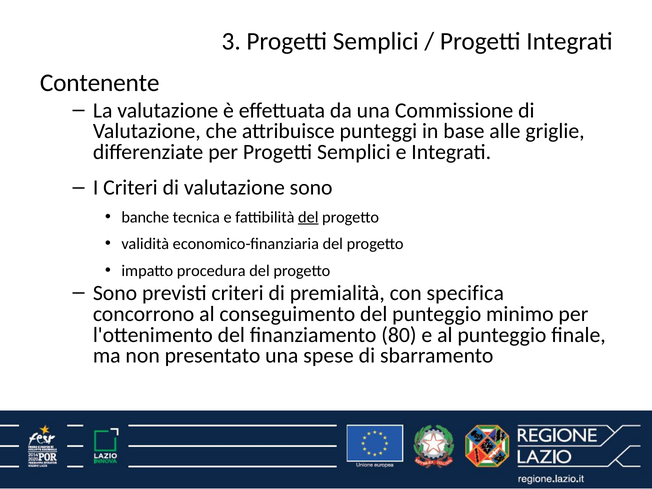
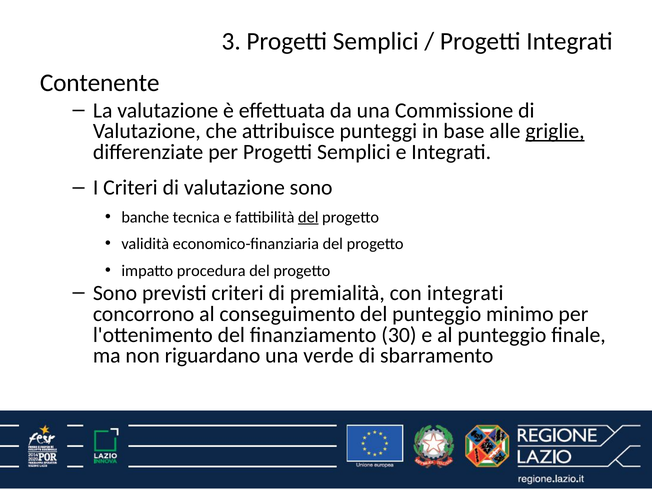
griglie underline: none -> present (555, 131)
con specifica: specifica -> integrati (465, 293)
80: 80 -> 30 (399, 335)
presentato: presentato -> riguardano (213, 356)
spese: spese -> verde (329, 356)
